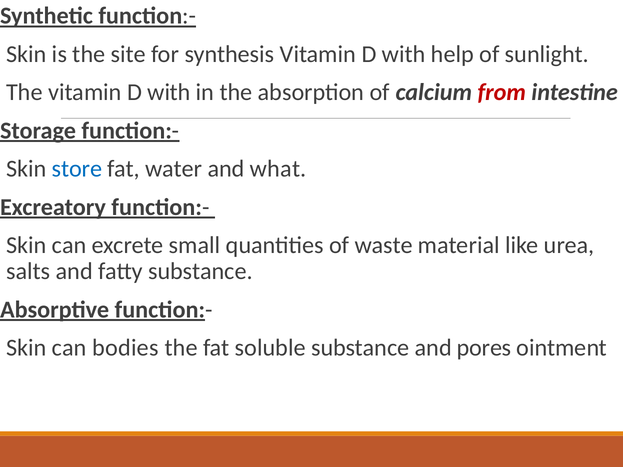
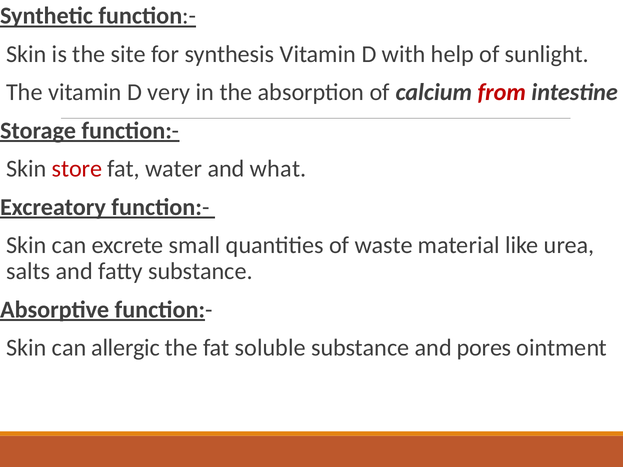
The vitamin D with: with -> very (169, 92)
store colour: blue -> red (77, 169)
bodies: bodies -> allergic (126, 348)
